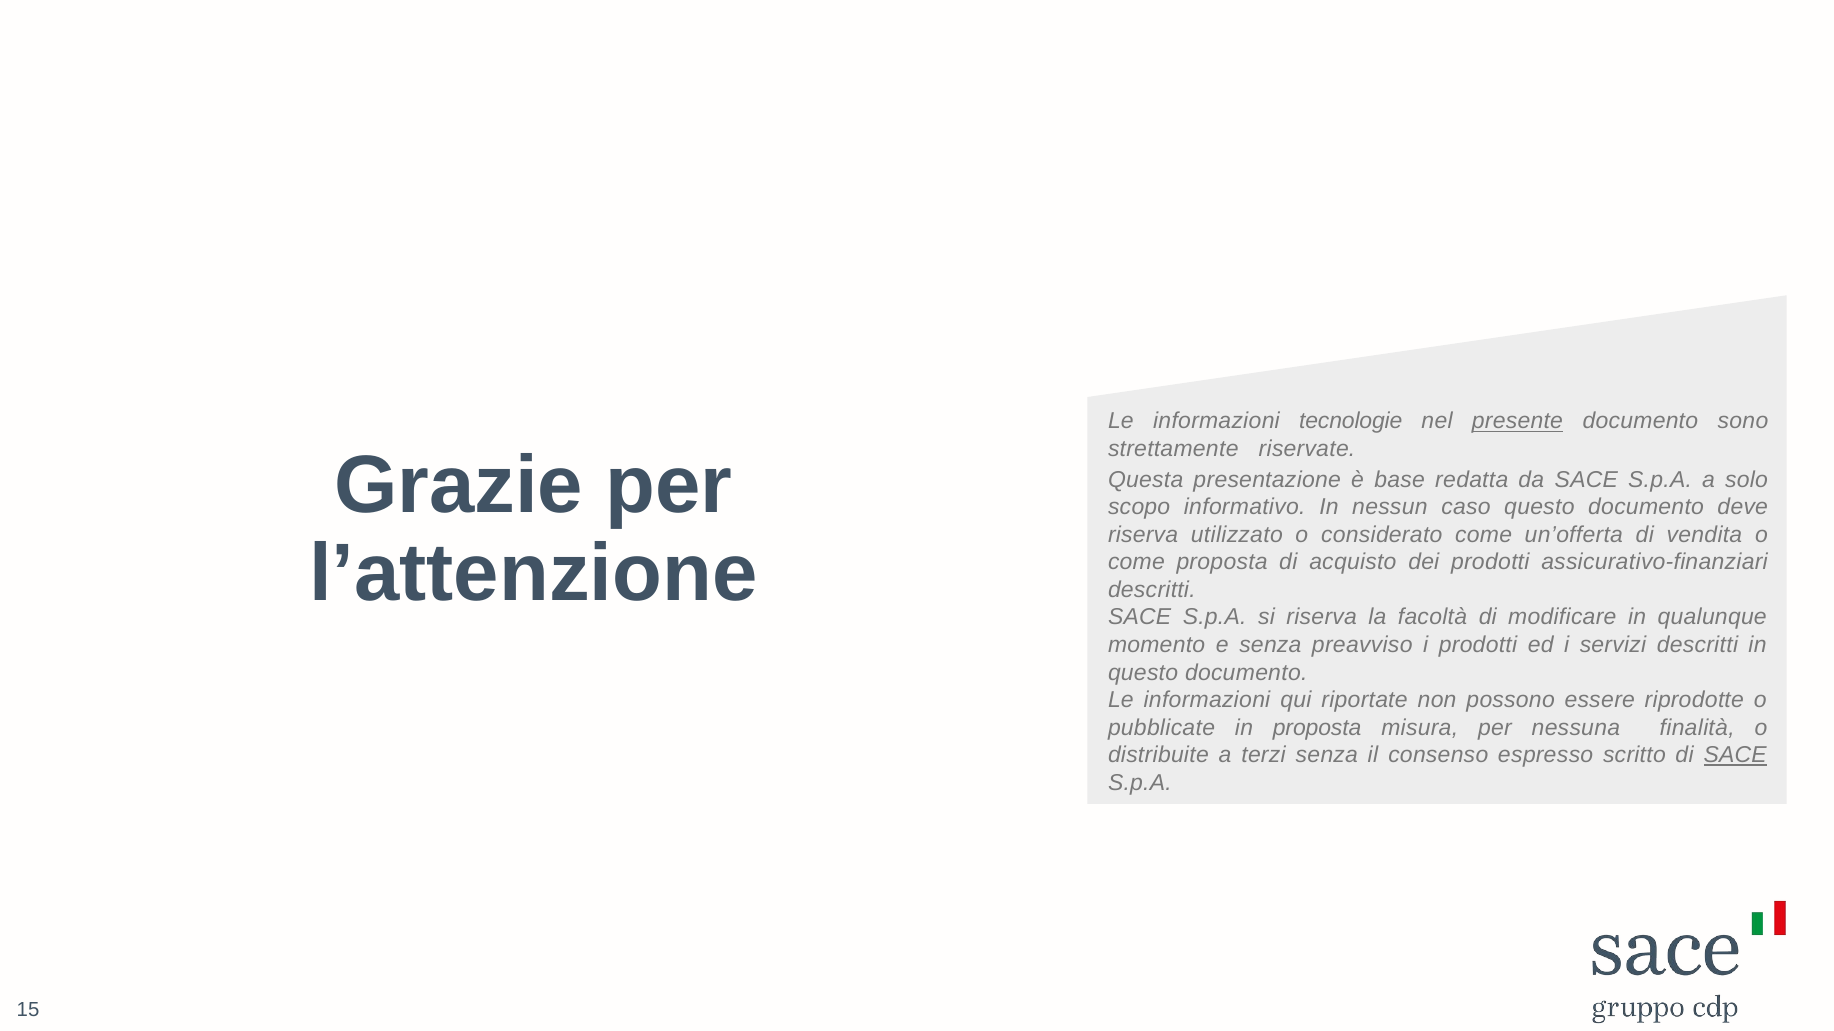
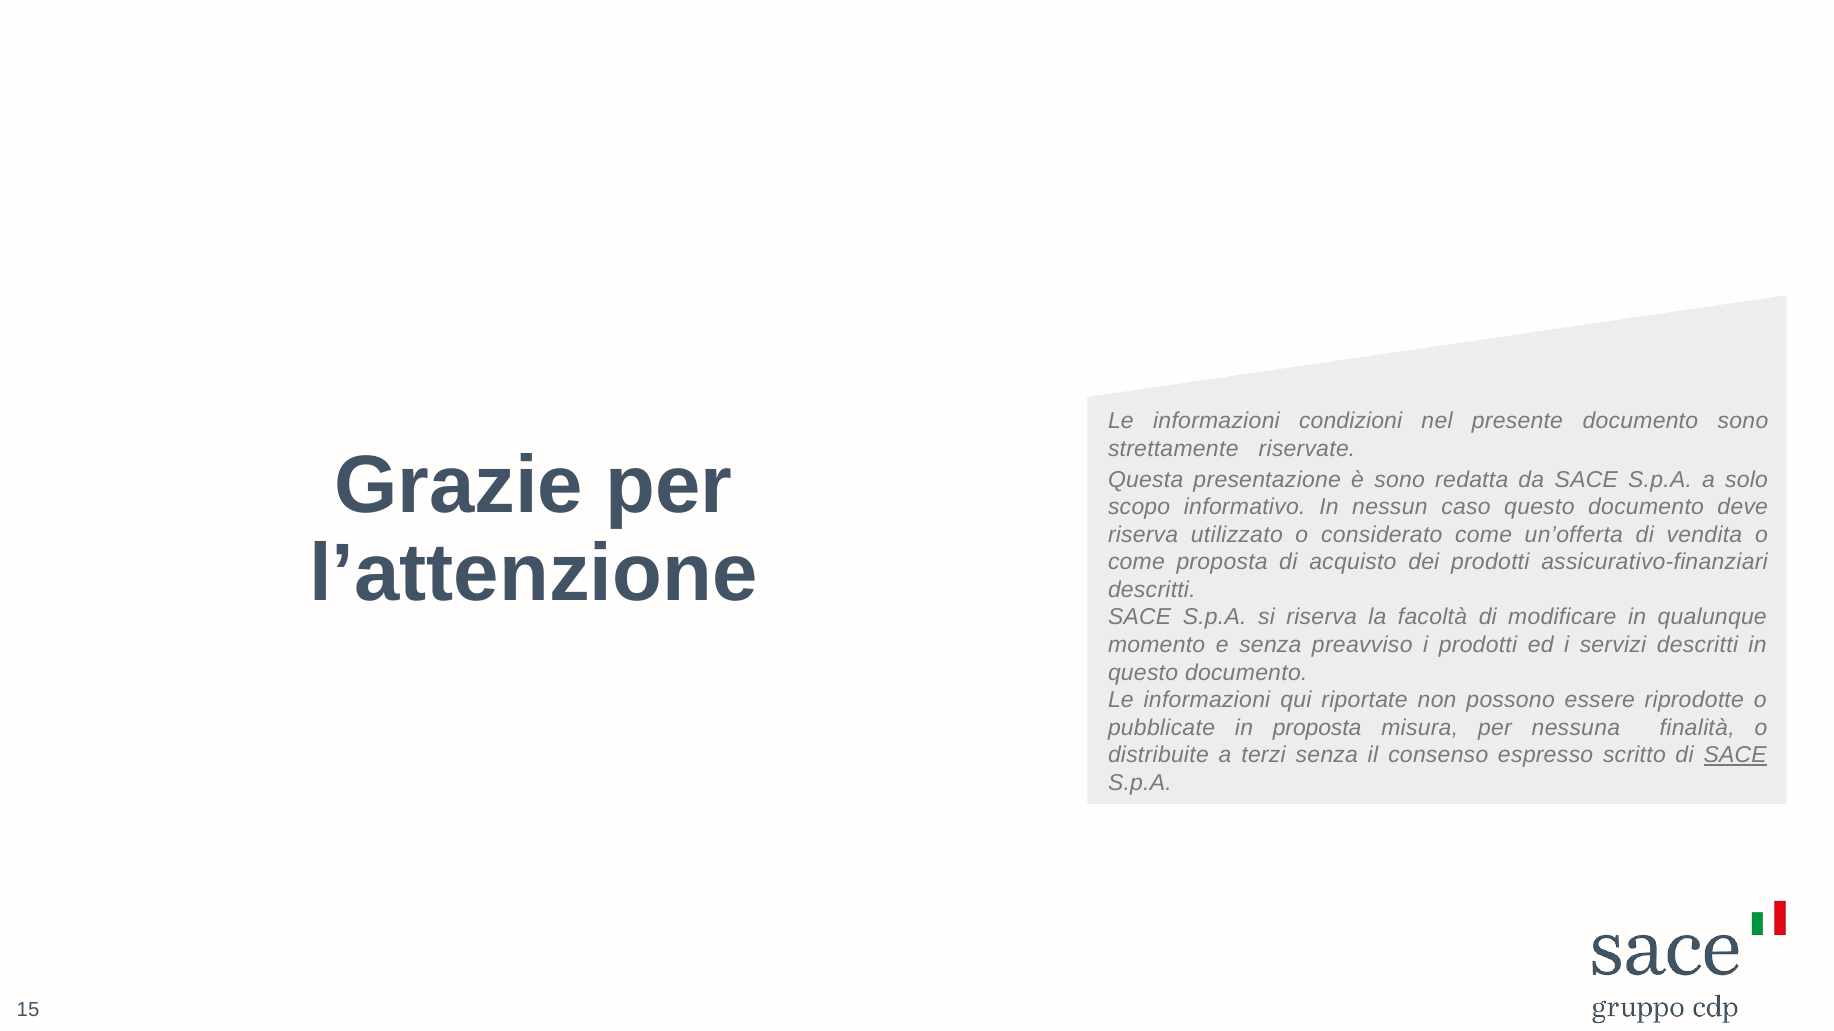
tecnologie: tecnologie -> condizioni (1351, 422)
presente underline: present -> none (1517, 422)
è base: base -> sono (1400, 480)
